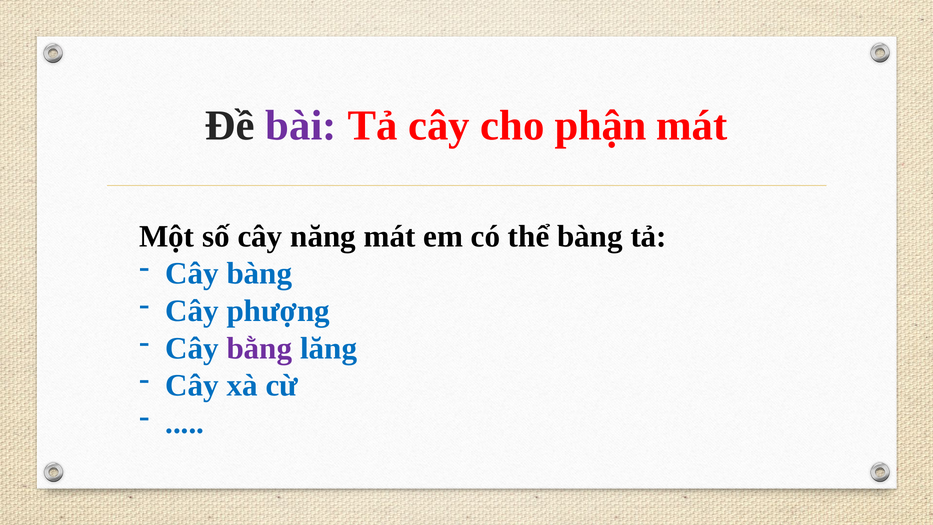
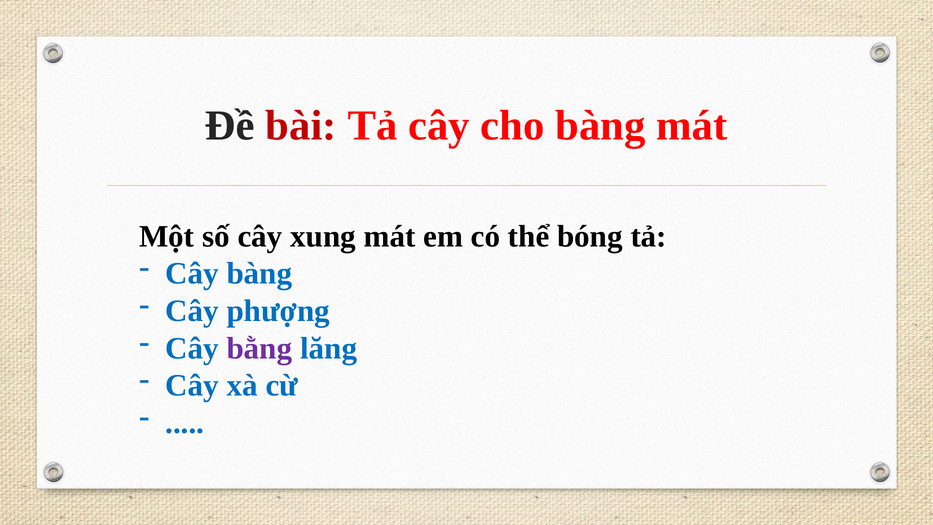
bài colour: purple -> red (301, 126)
cho phận: phận -> bàng (600, 126)
năng: năng -> xung (323, 236)
thể bàng: bàng -> bóng (590, 236)
